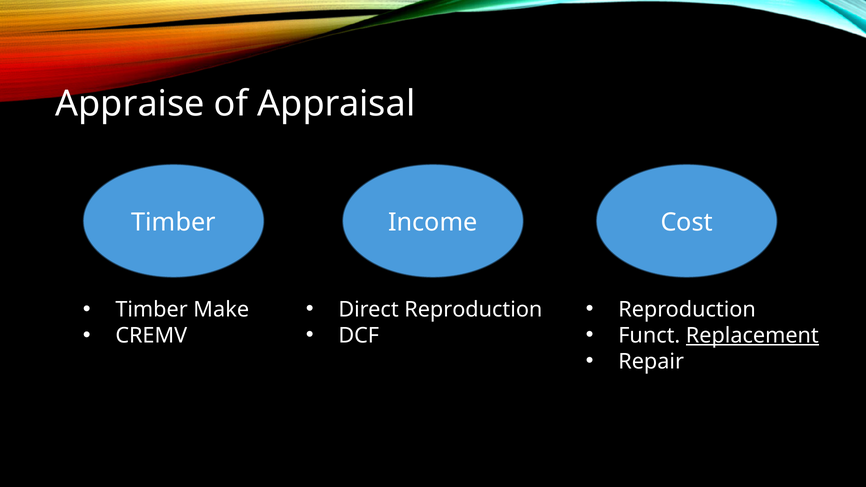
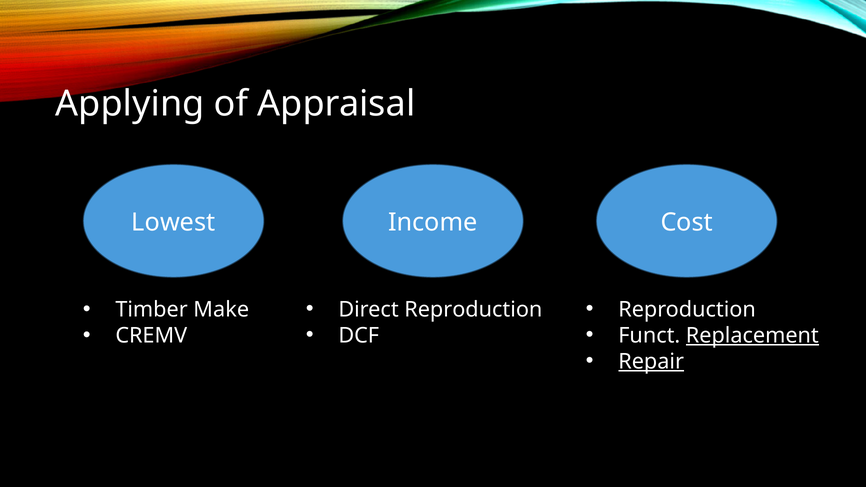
Appraise: Appraise -> Applying (130, 104)
Timber: Timber -> Lowest (174, 222)
Repair underline: none -> present (651, 362)
